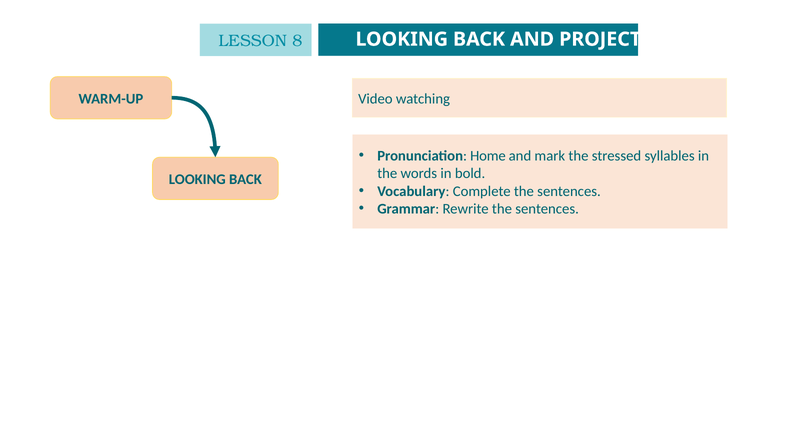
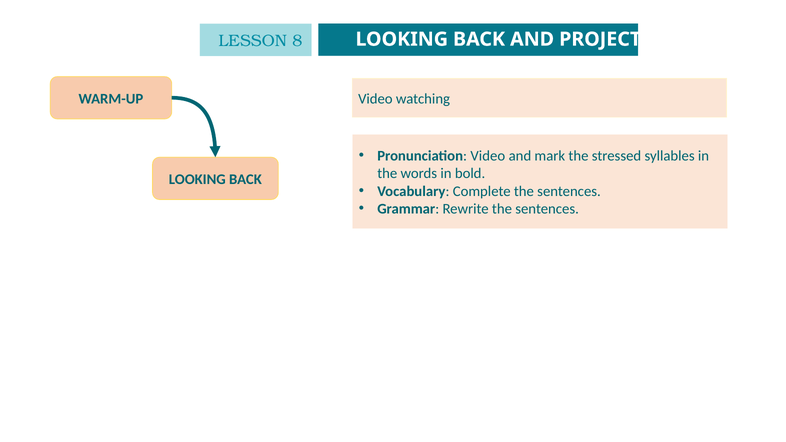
Pronunciation Home: Home -> Video (488, 156)
